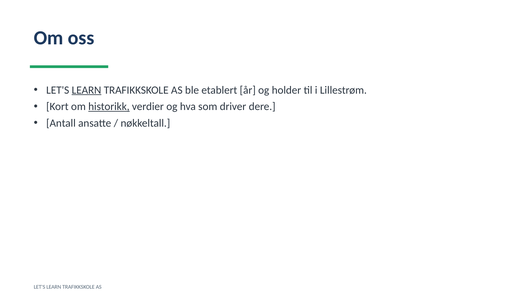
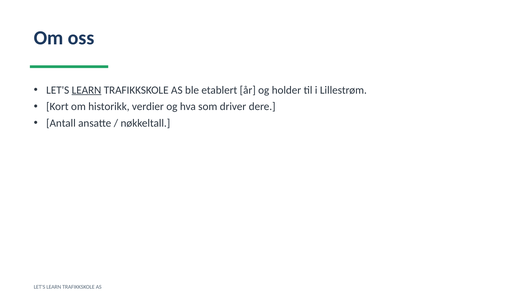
historikk underline: present -> none (109, 107)
